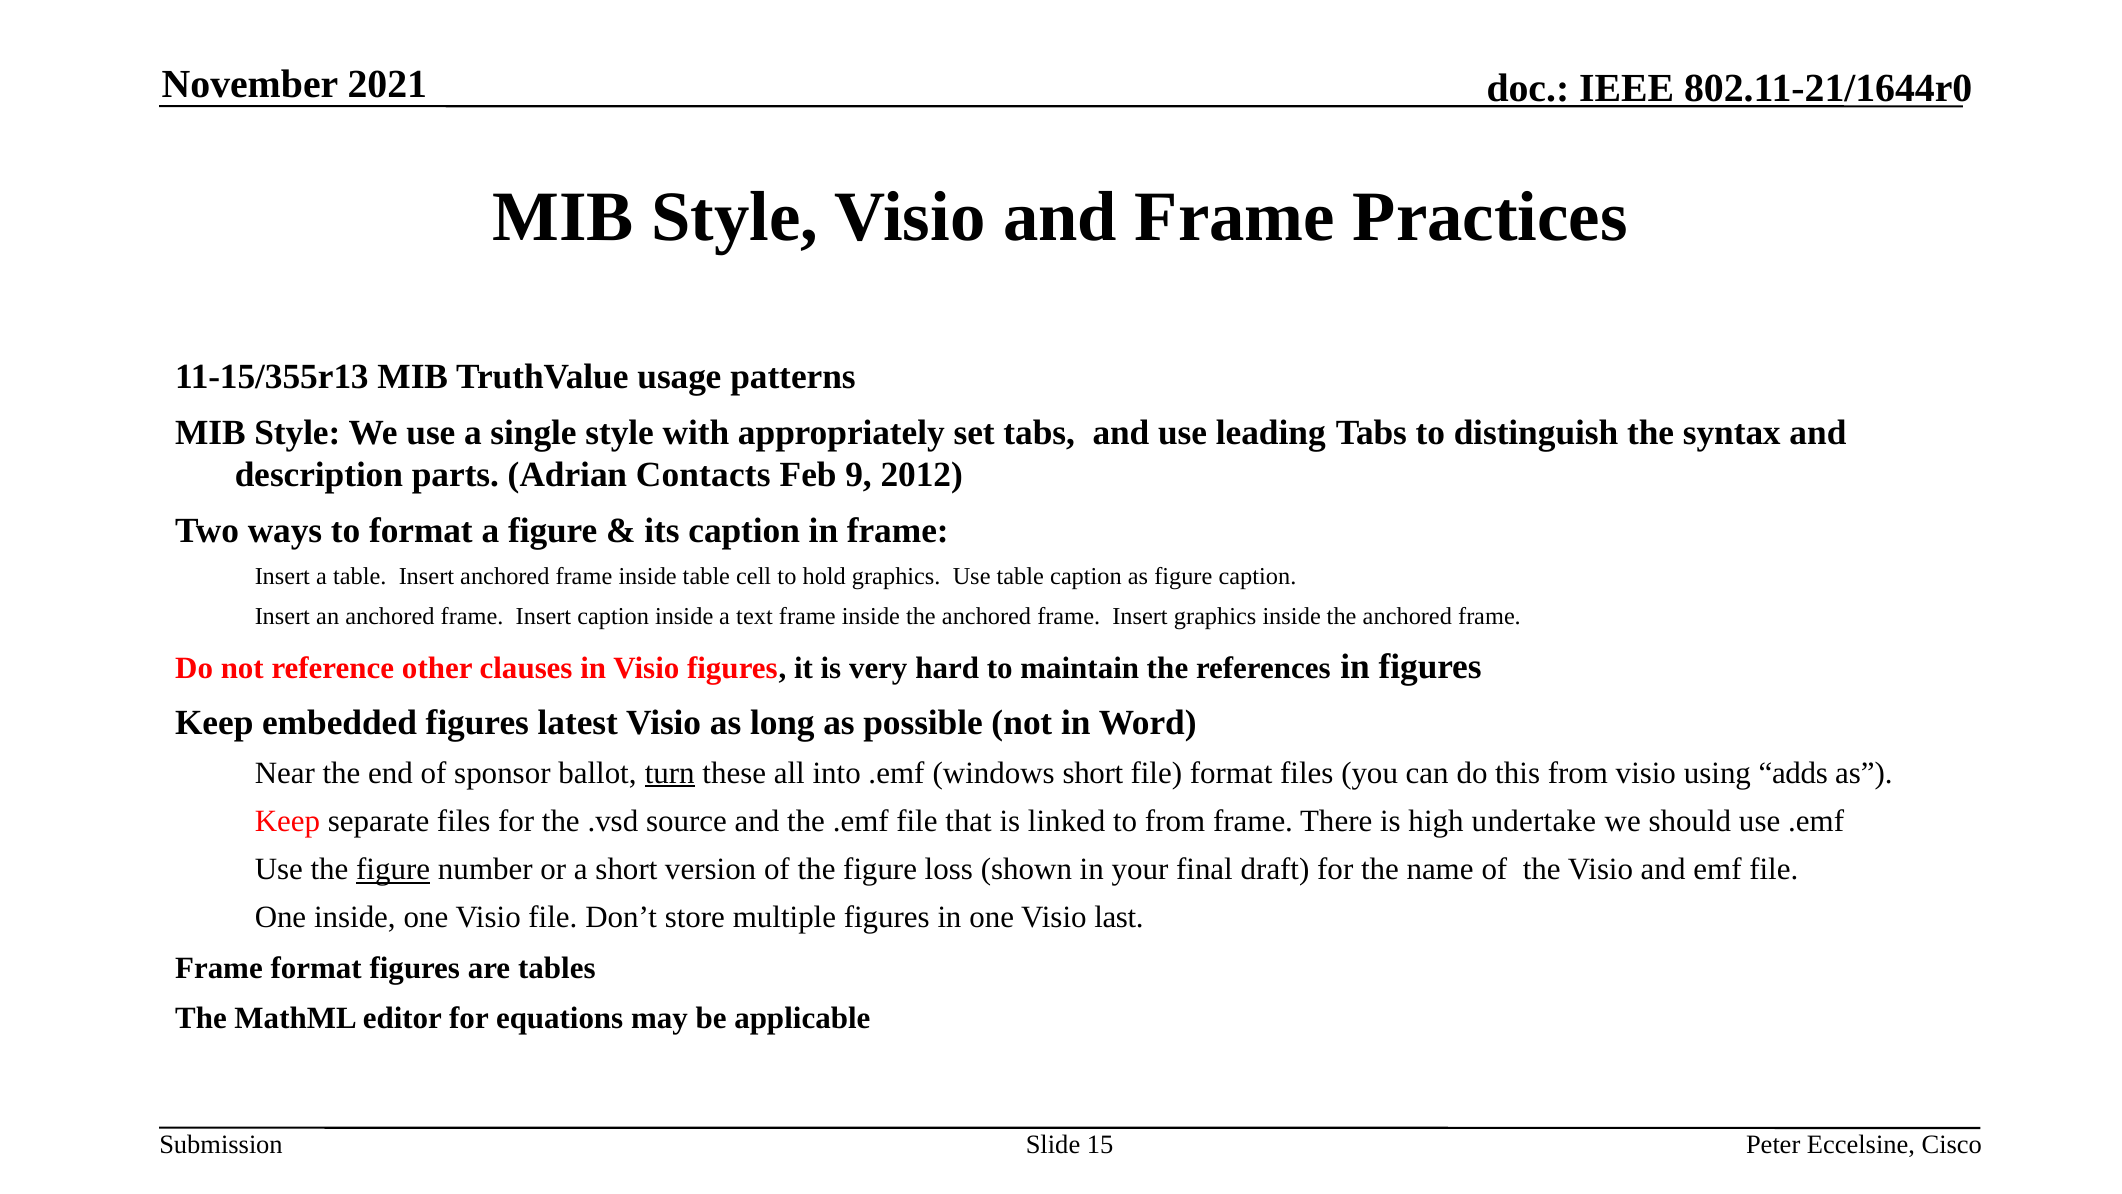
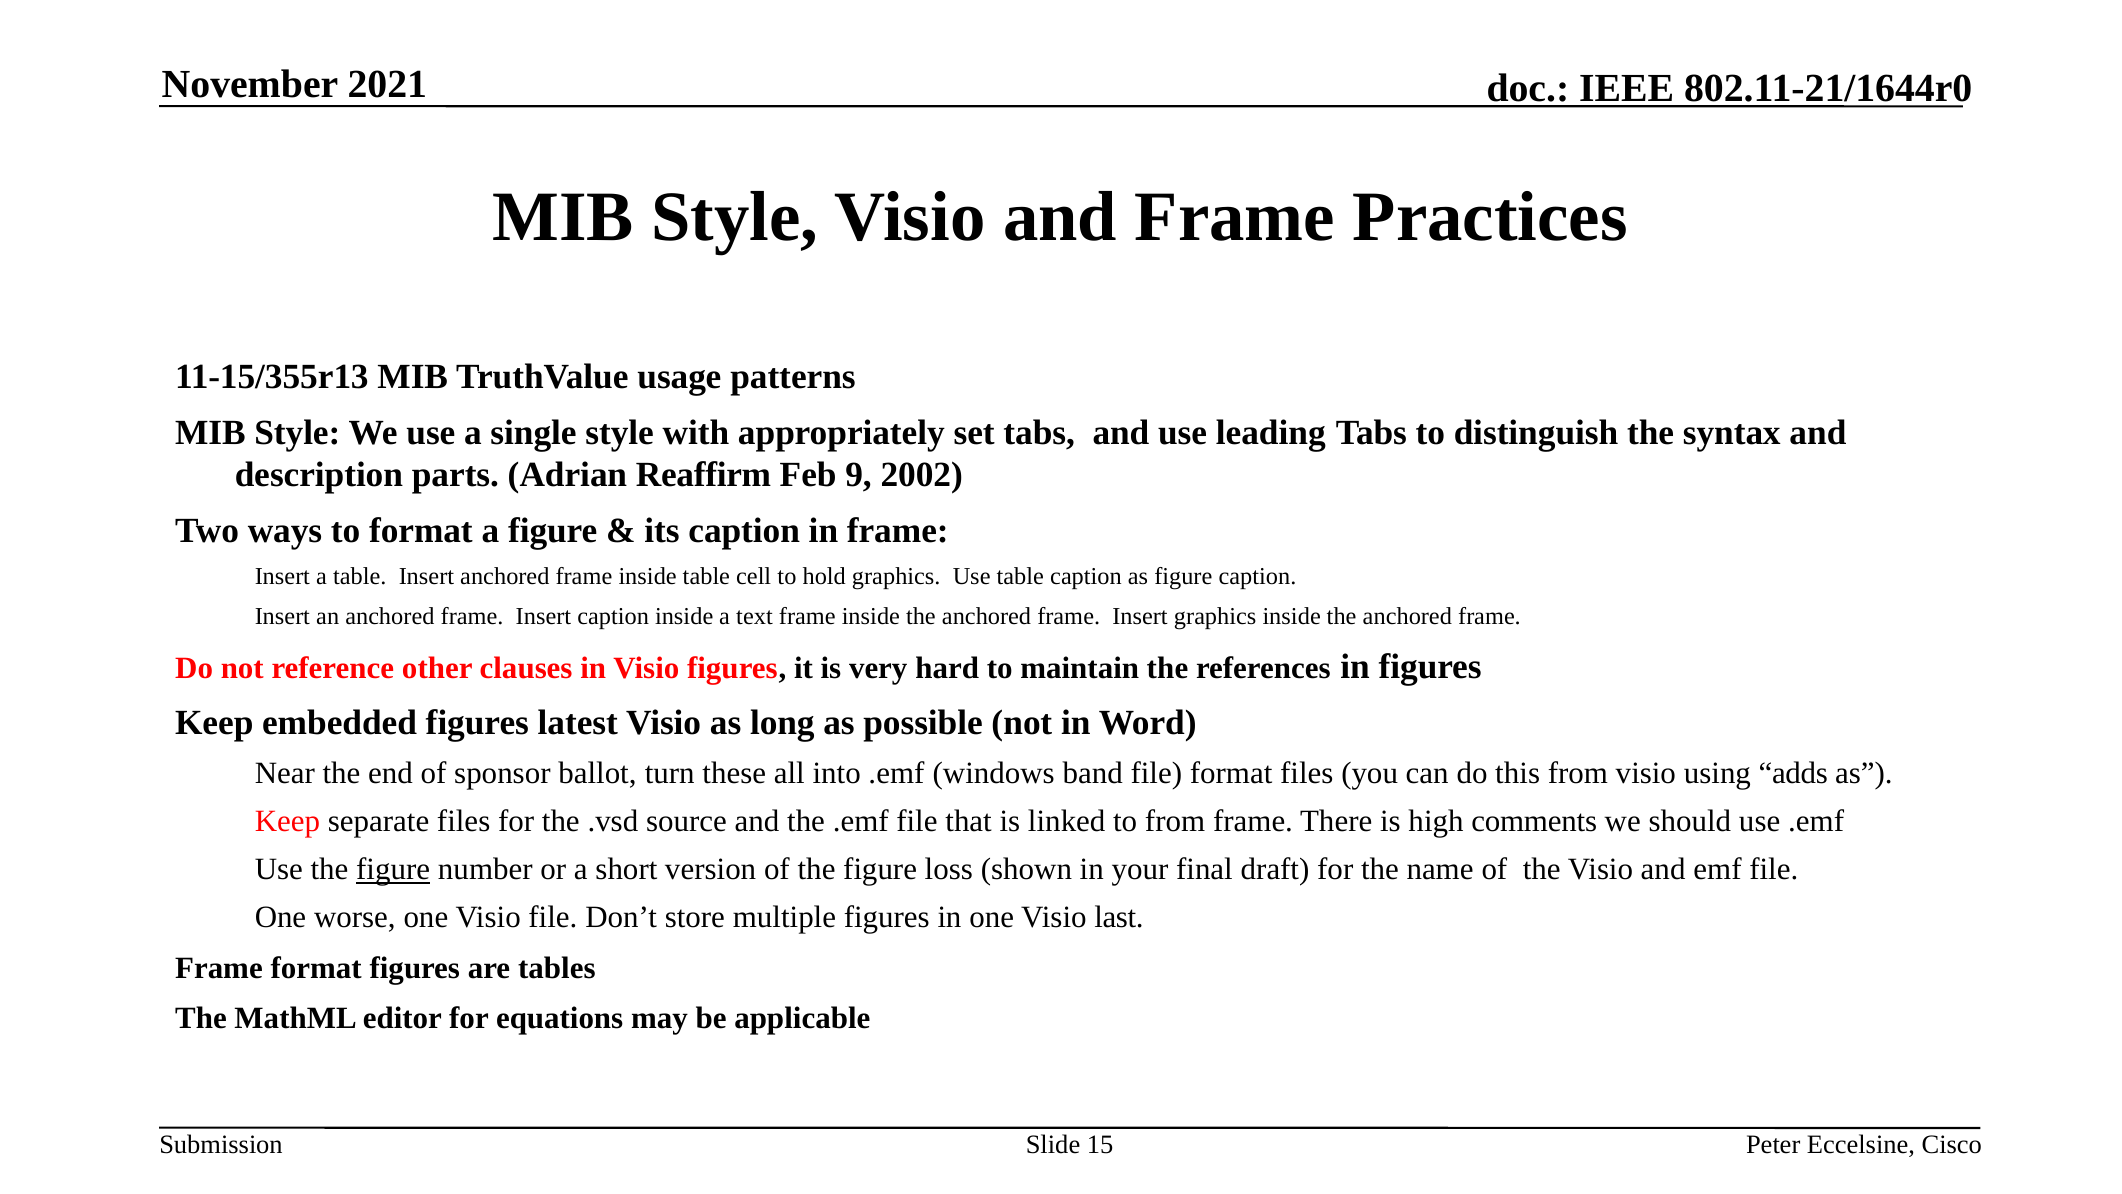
Contacts: Contacts -> Reaffirm (703, 475)
2012: 2012 -> 2002 (922, 475)
turn underline: present -> none (670, 773)
windows short: short -> band (1093, 773)
undertake: undertake -> comments (1534, 821)
One inside: inside -> worse (355, 917)
